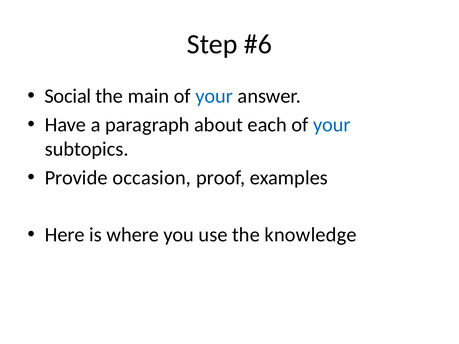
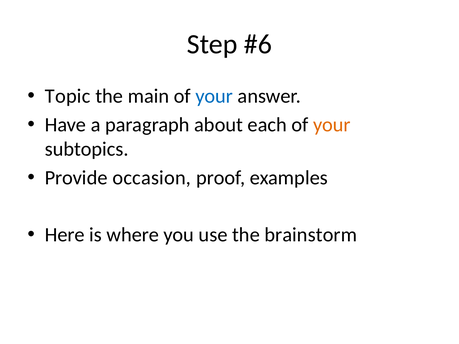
Social: Social -> Topic (68, 96)
your colour: blue -> orange (332, 125)
knowledge: knowledge -> brainstorm (311, 235)
